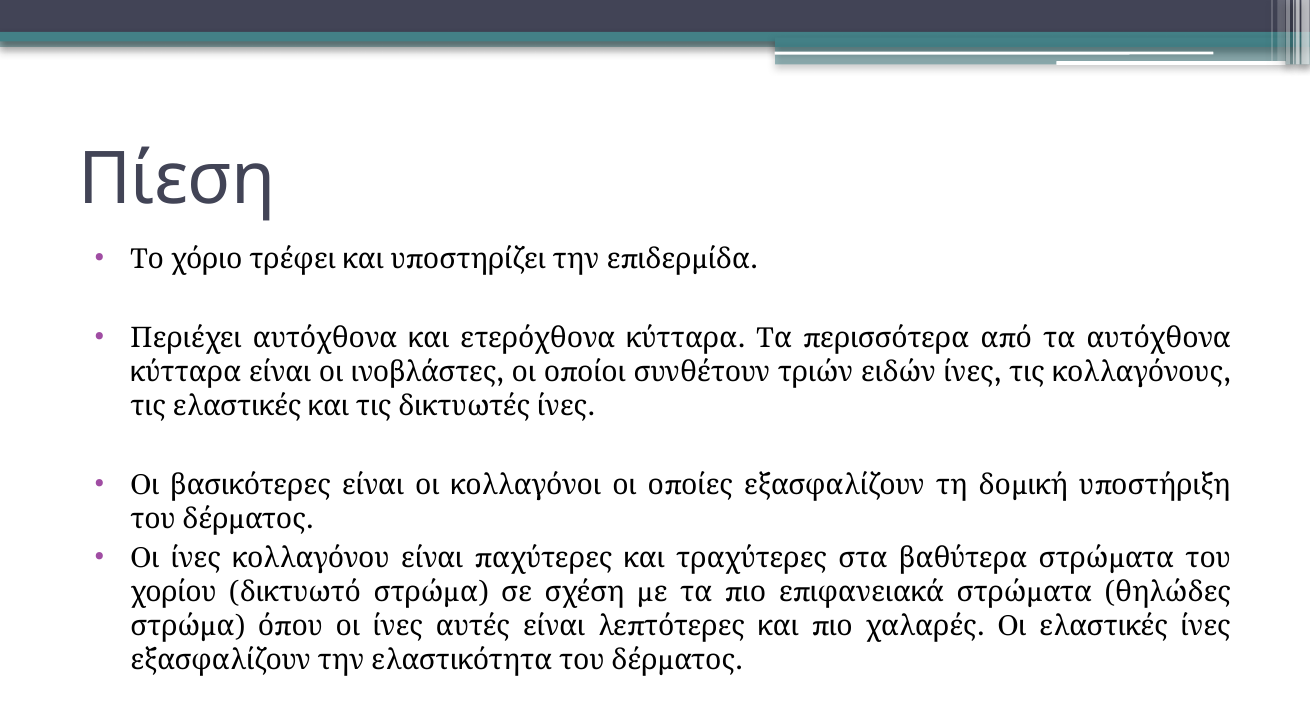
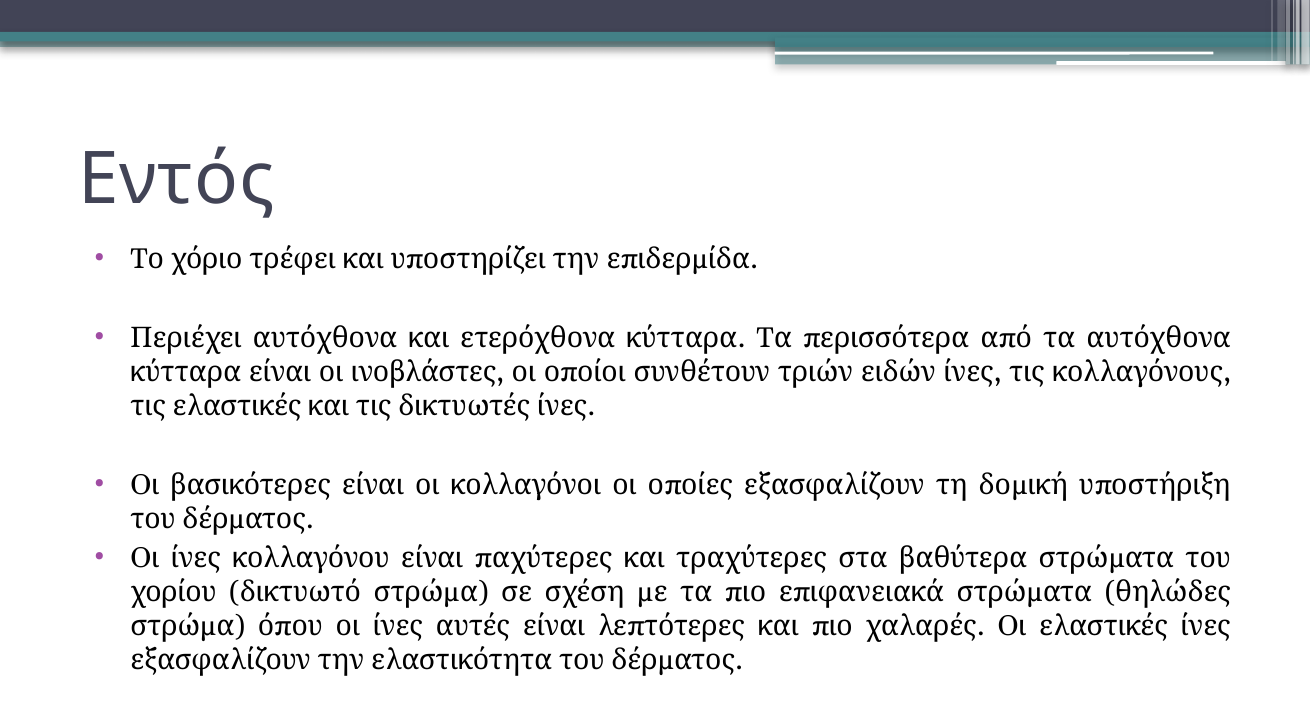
Πίεση: Πίεση -> Εντός (176, 179)
